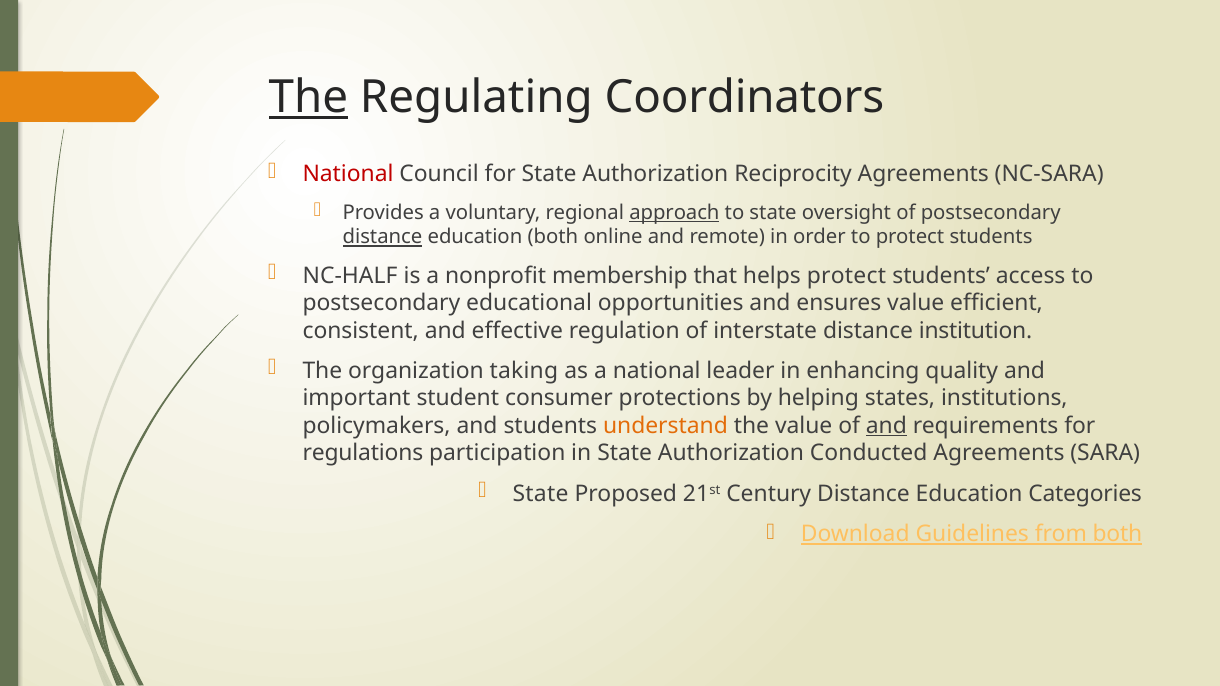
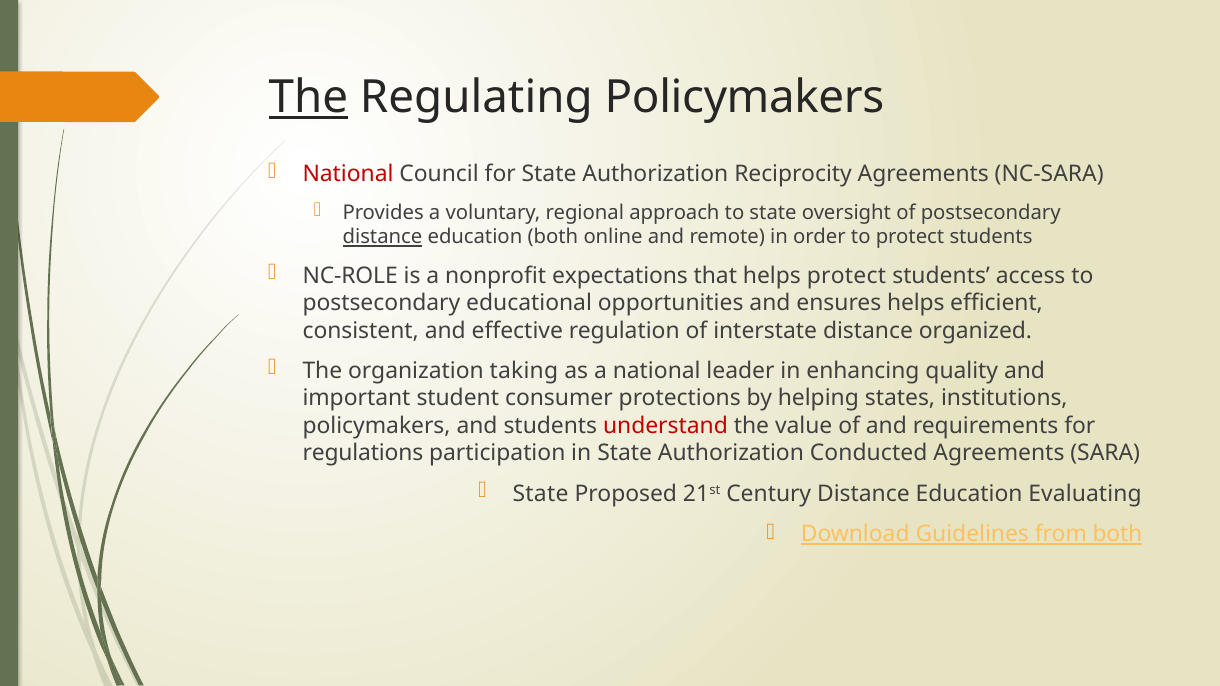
Regulating Coordinators: Coordinators -> Policymakers (745, 98)
approach underline: present -> none (674, 213)
NC-HALF: NC-HALF -> NC-ROLE (350, 276)
membership: membership -> expectations (620, 276)
ensures value: value -> helps (916, 304)
institution: institution -> organized (975, 331)
understand colour: orange -> red (665, 426)
and underline: present -> none (886, 426)
Categories: Categories -> Evaluating (1085, 494)
